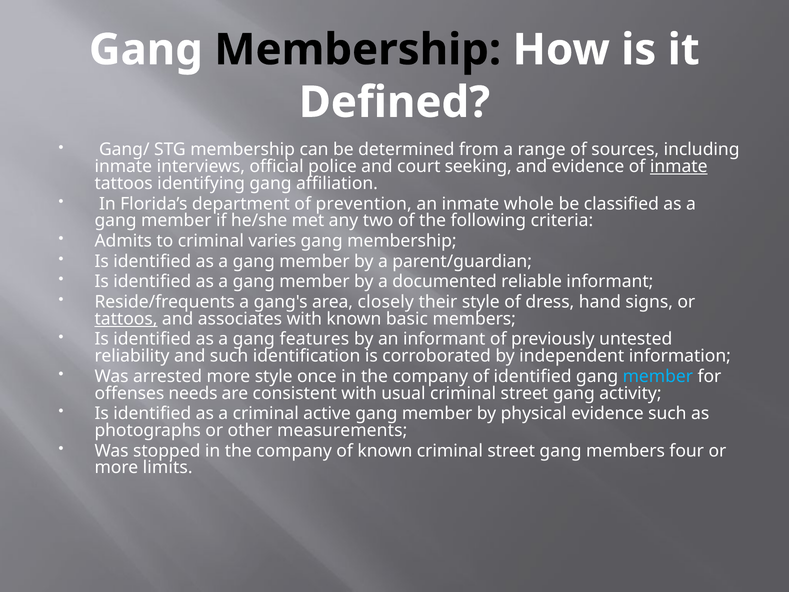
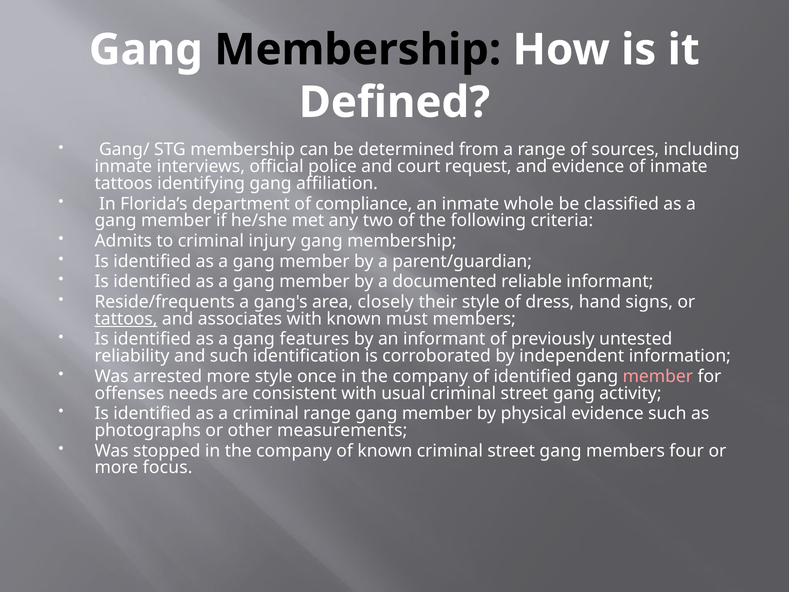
seeking: seeking -> request (478, 166)
inmate underline: present -> none (679, 166)
prevention: prevention -> compliance (364, 204)
varies: varies -> injury (272, 241)
basic: basic -> must (407, 319)
member colour: light blue -> pink (658, 376)
criminal active: active -> range (327, 413)
limits: limits -> focus (168, 467)
